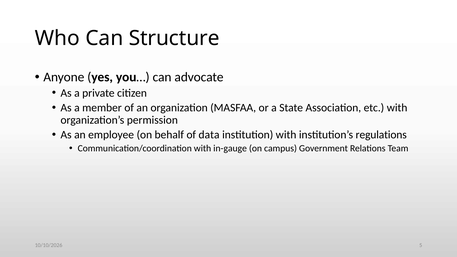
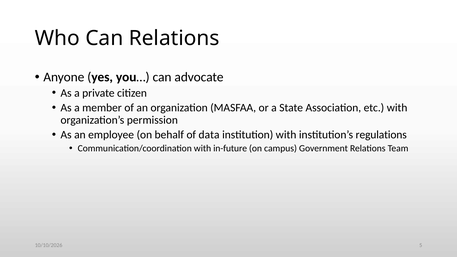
Can Structure: Structure -> Relations (174, 38)
in-gauge: in-gauge -> in-future (230, 148)
